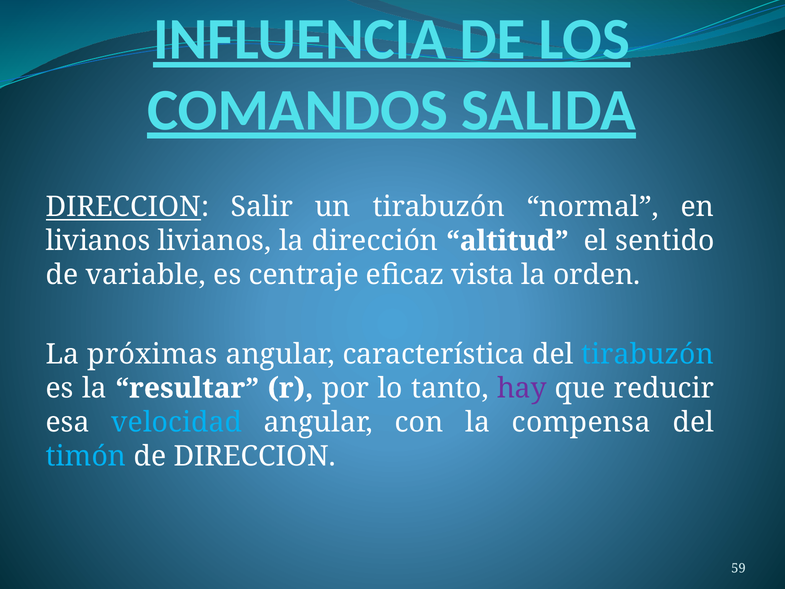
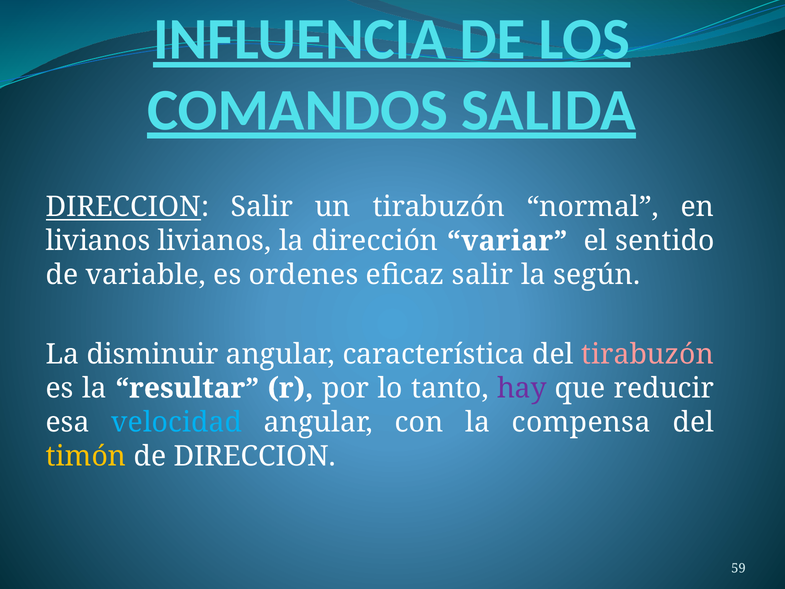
altitud: altitud -> variar (507, 241)
centraje: centraje -> ordenes (304, 275)
eficaz vista: vista -> salir (483, 275)
orden: orden -> según (597, 275)
próximas: próximas -> disminuir (153, 354)
tirabuzón colour: light blue -> pink (648, 354)
timón colour: light blue -> yellow (86, 456)
